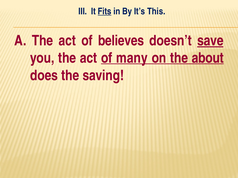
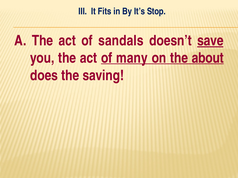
Fits underline: present -> none (105, 11)
This: This -> Stop (156, 11)
believes: believes -> sandals (121, 41)
